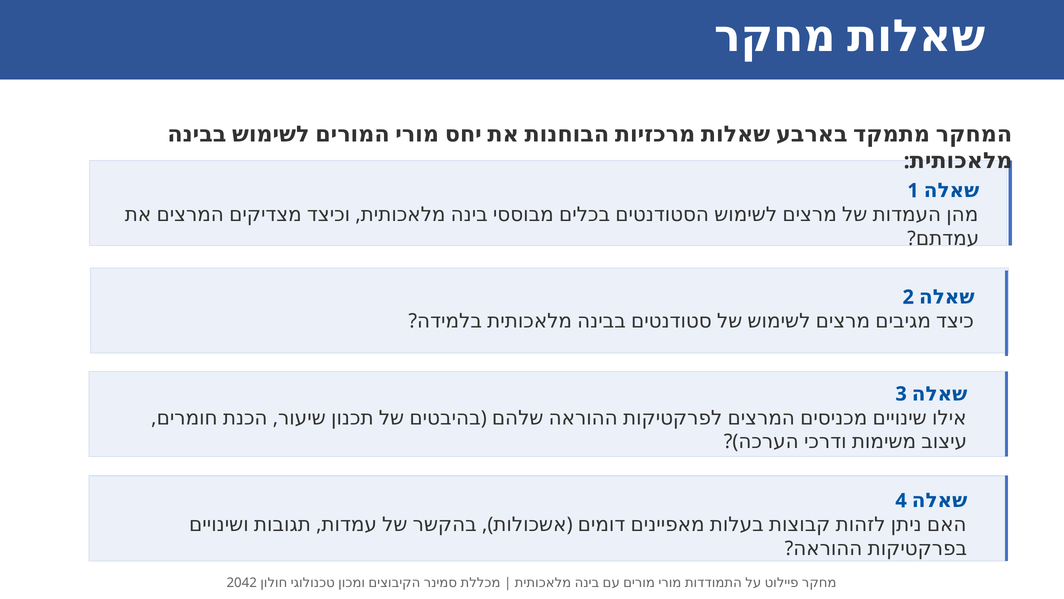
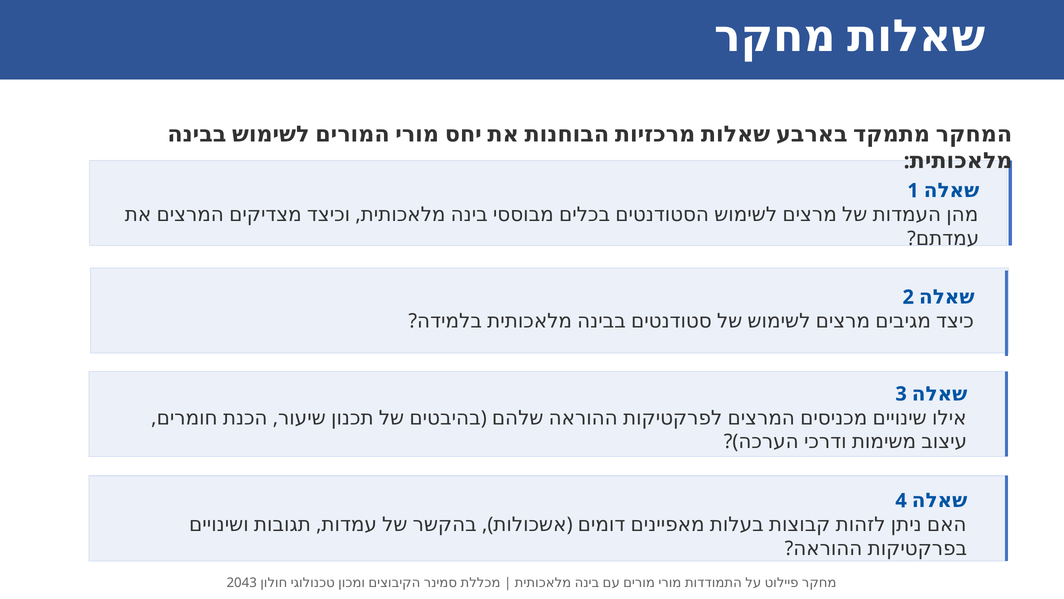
2042: 2042 -> 2043 (242, 582)
